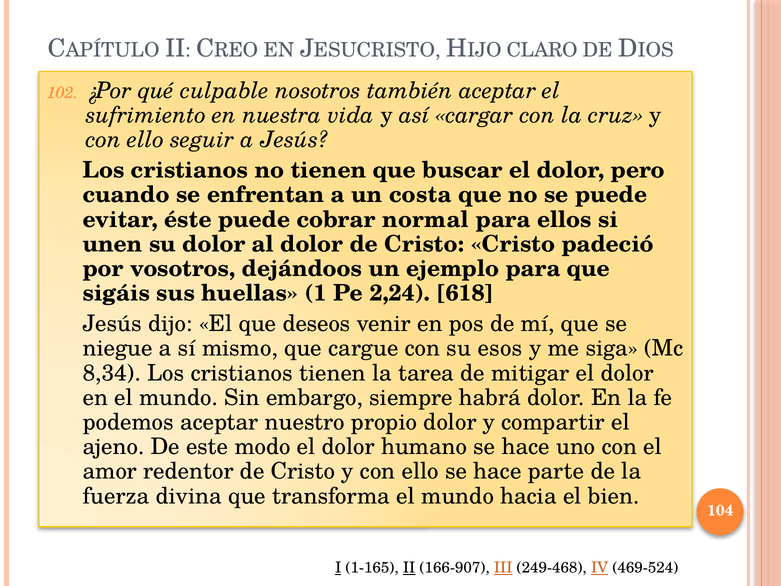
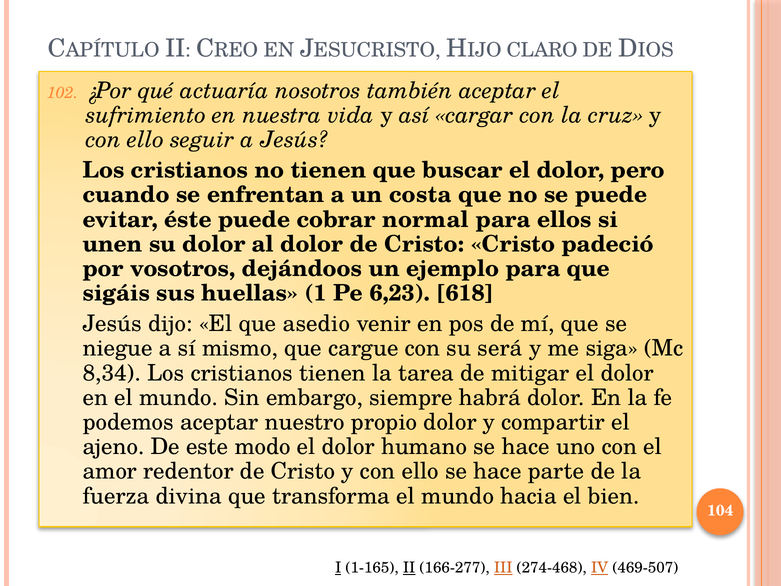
culpable: culpable -> actuaría (225, 91)
2,24: 2,24 -> 6,23 (400, 293)
deseos: deseos -> asedio (316, 324)
esos: esos -> será (500, 348)
166-907: 166-907 -> 166-277 (455, 568)
249-468: 249-468 -> 274-468 (552, 568)
469-524: 469-524 -> 469-507 (645, 568)
